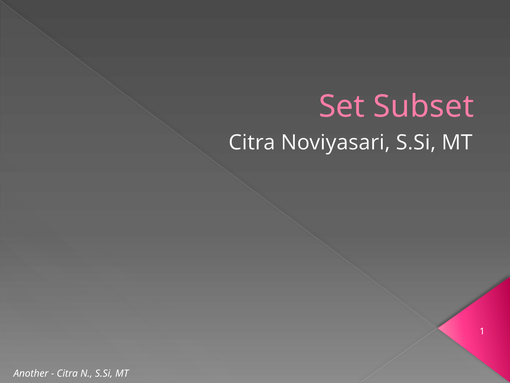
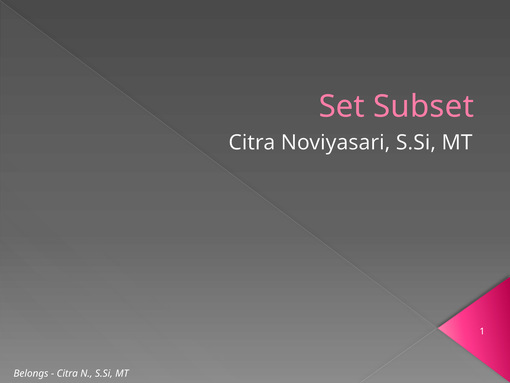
Another: Another -> Belongs (31, 373)
